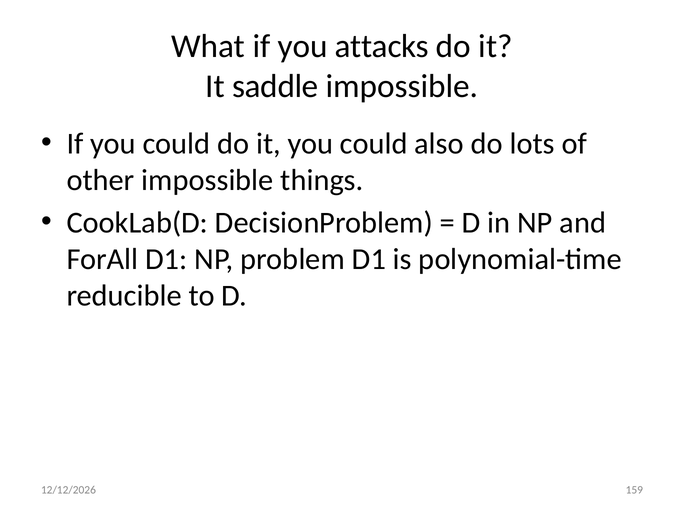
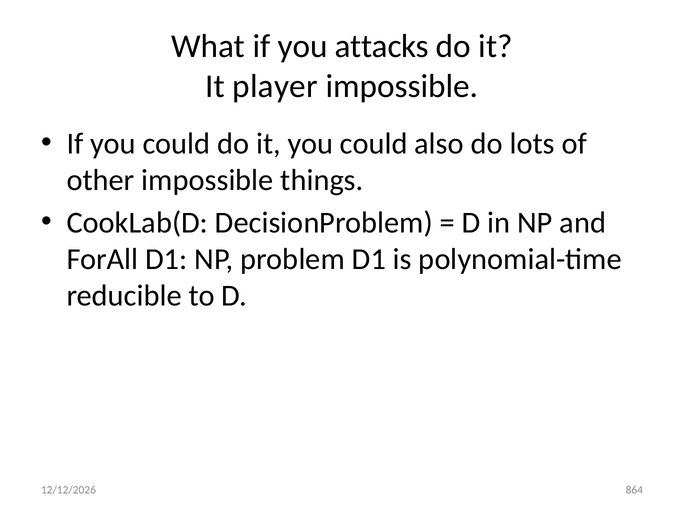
saddle: saddle -> player (275, 86)
159: 159 -> 864 (634, 490)
